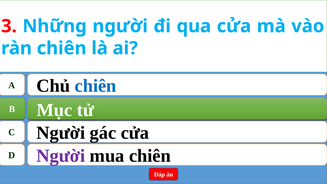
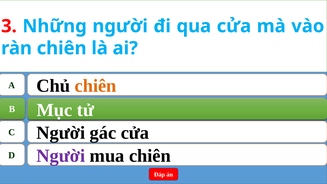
chiên colour: blue -> orange (96, 86)
